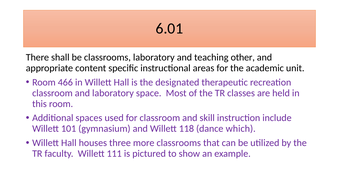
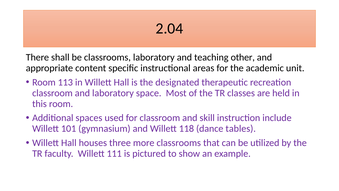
6.01: 6.01 -> 2.04 (169, 28)
466: 466 -> 113 (65, 82)
which: which -> tables (241, 128)
